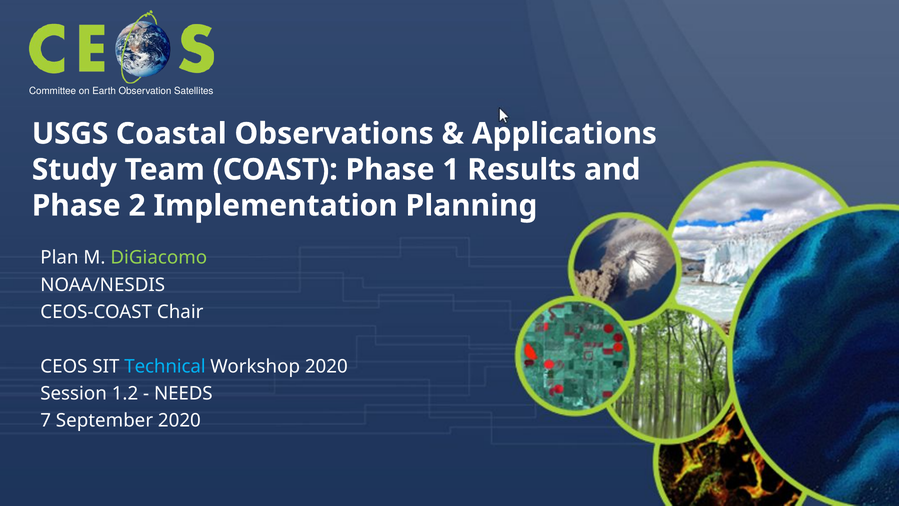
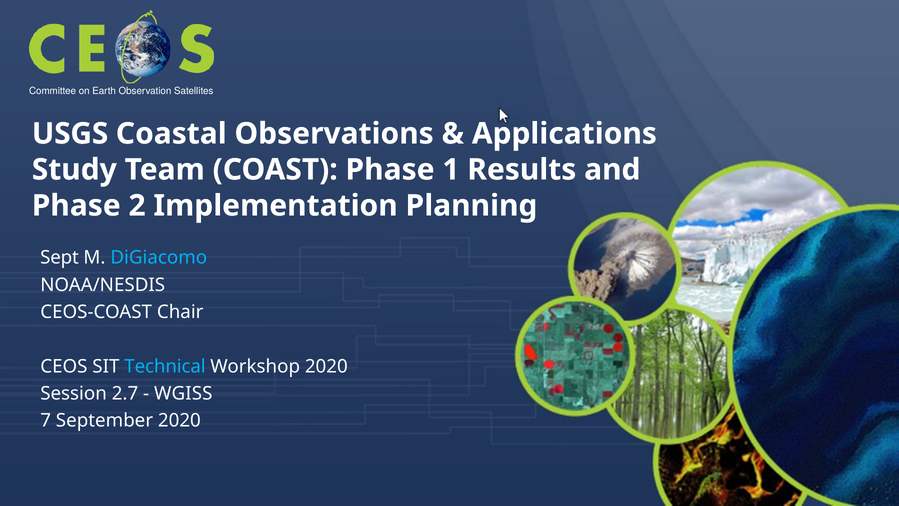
Plan: Plan -> Sept (60, 257)
DiGiacomo colour: light green -> light blue (159, 257)
1.2: 1.2 -> 2.7 (125, 393)
NEEDS: NEEDS -> WGISS (183, 393)
